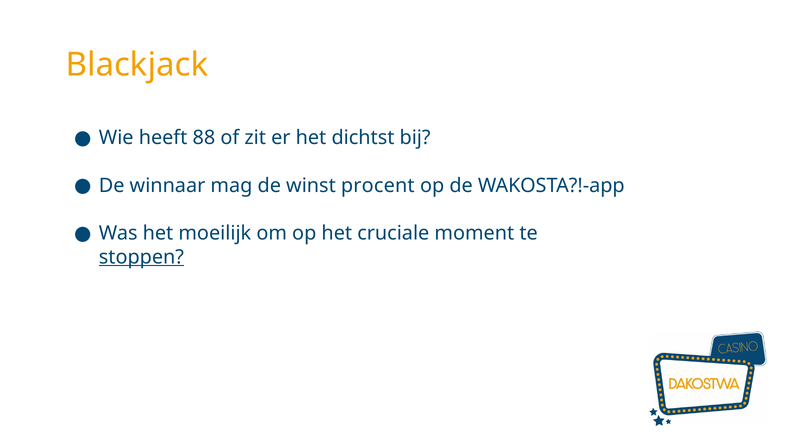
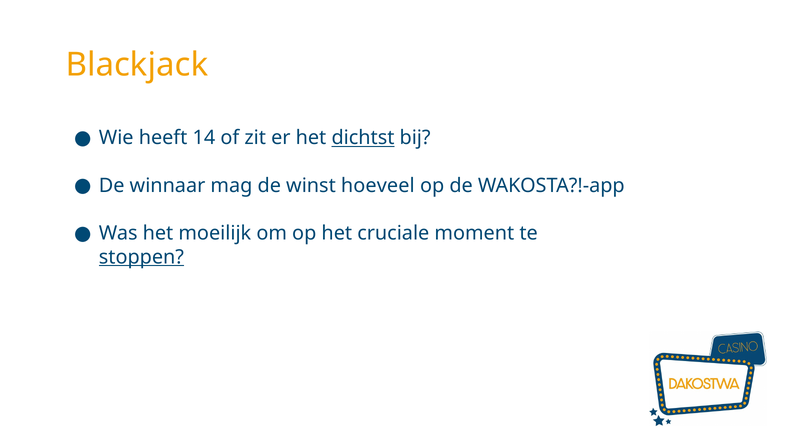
88: 88 -> 14 (204, 138)
dichtst underline: none -> present (363, 138)
procent: procent -> hoeveel (378, 185)
